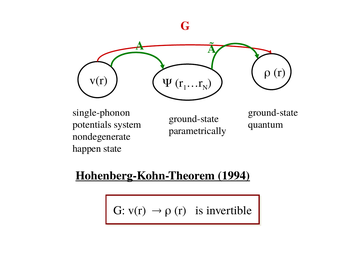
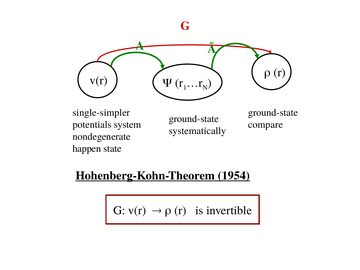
single-phonon: single-phonon -> single-simpler (101, 113)
quantum: quantum -> compare (265, 125)
parametrically: parametrically -> systematically (198, 131)
1994: 1994 -> 1954 (234, 176)
